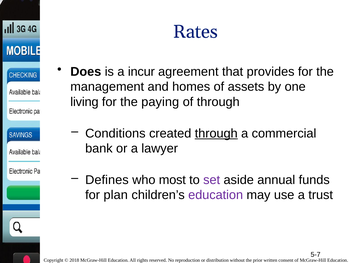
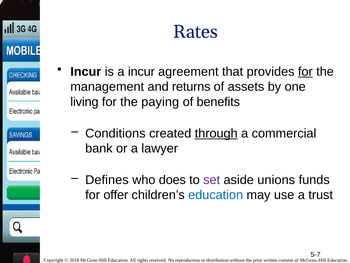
Does: Does -> Incur (86, 71)
for underline: none -> present (305, 71)
homes: homes -> returns (191, 87)
of through: through -> benefits (218, 102)
most: most -> does (172, 180)
annual: annual -> unions (276, 180)
plan: plan -> offer (116, 195)
education colour: purple -> blue (216, 195)
